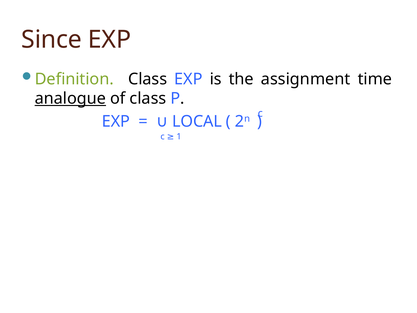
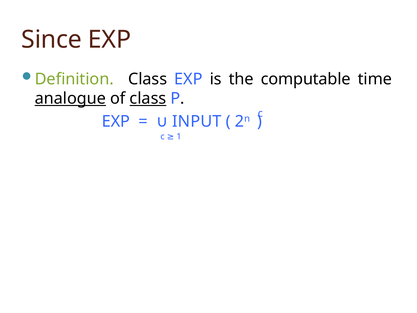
assignment: assignment -> computable (306, 79)
class underline: none -> present (148, 98)
LOCAL: LOCAL -> INPUT (197, 121)
